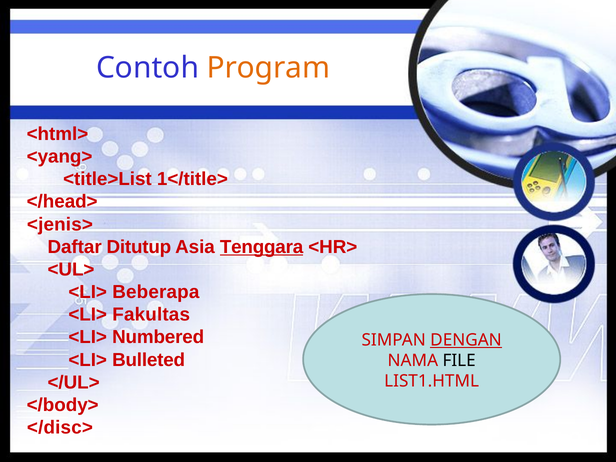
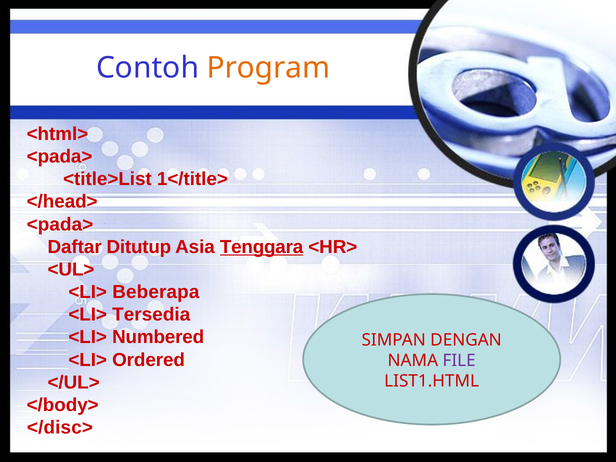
<yang>: <yang> -> <pada> (60, 157)
<jenis>: <jenis> -> <pada> (60, 224)
Fakultas: Fakultas -> Tersedia (151, 315)
DENGAN underline: present -> none (466, 340)
Bulleted: Bulleted -> Ordered (149, 360)
FILE colour: black -> purple (459, 360)
